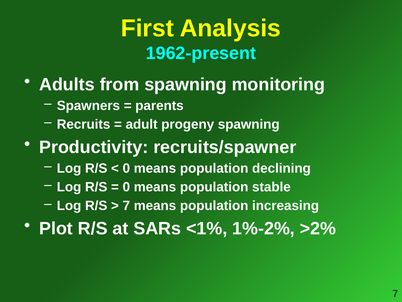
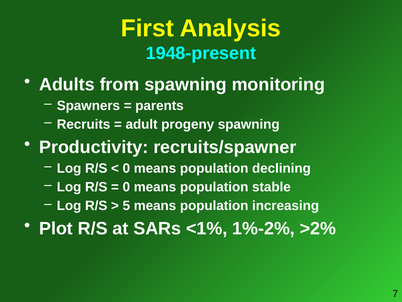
1962-present: 1962-present -> 1948-present (201, 53)
7: 7 -> 5 (126, 206)
